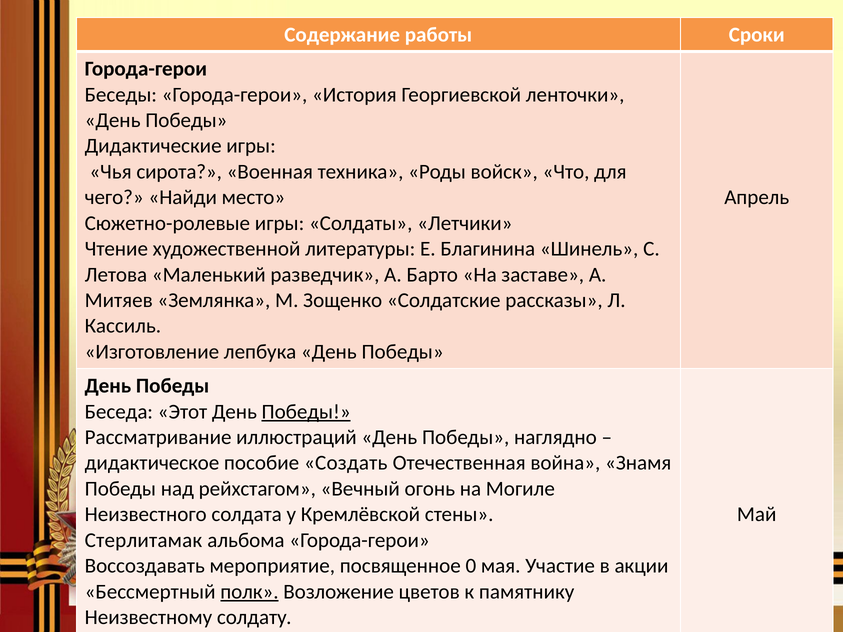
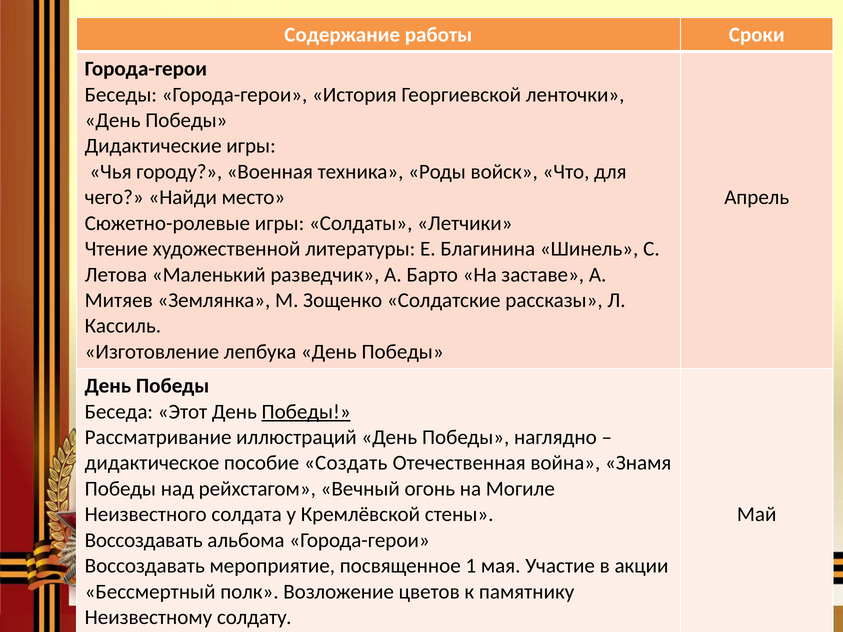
сирота: сирота -> городу (179, 172)
Стерлитамак: Стерлитамак -> Воссоздавать (144, 540)
0: 0 -> 1 (471, 566)
полк underline: present -> none (249, 592)
